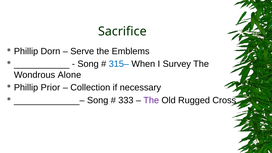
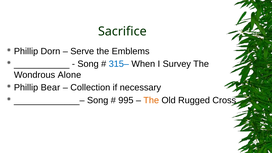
Prior: Prior -> Bear (50, 88)
333: 333 -> 995 (126, 100)
The colour: purple -> orange (151, 100)
